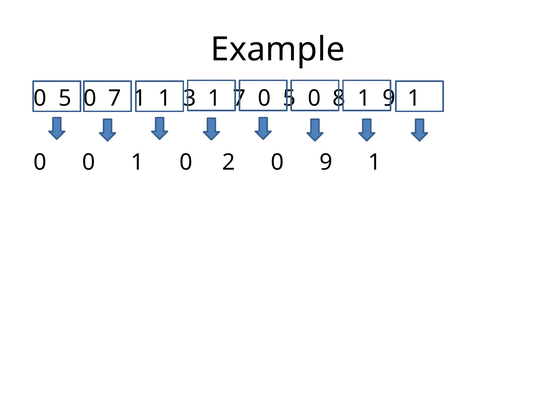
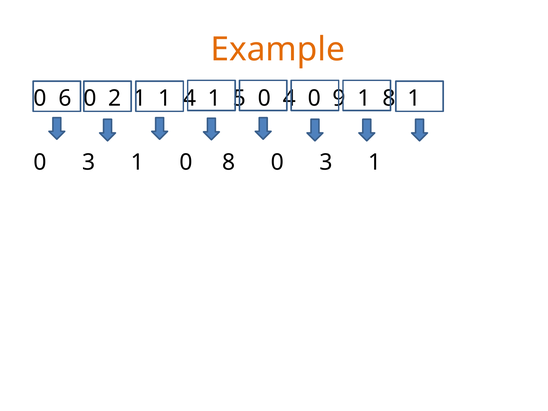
Example colour: black -> orange (278, 49)
5: 5 -> 6 (65, 98)
0 7: 7 -> 2 (115, 98)
1 3: 3 -> 4 (190, 98)
1 7: 7 -> 5 (239, 98)
5: 5 -> 4 (289, 98)
8: 8 -> 9 (339, 98)
1 9: 9 -> 8 (389, 98)
0: 0 -> 3 (89, 162)
0 2: 2 -> 8 (229, 162)
9: 9 -> 3 (326, 162)
